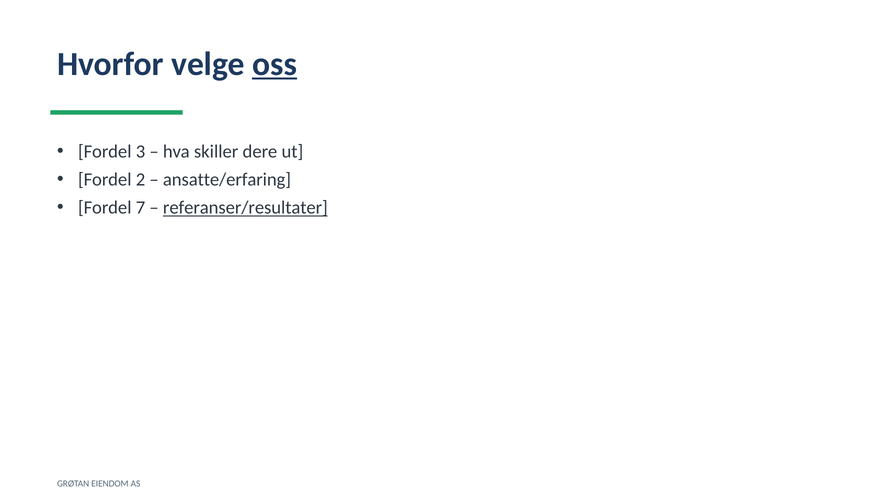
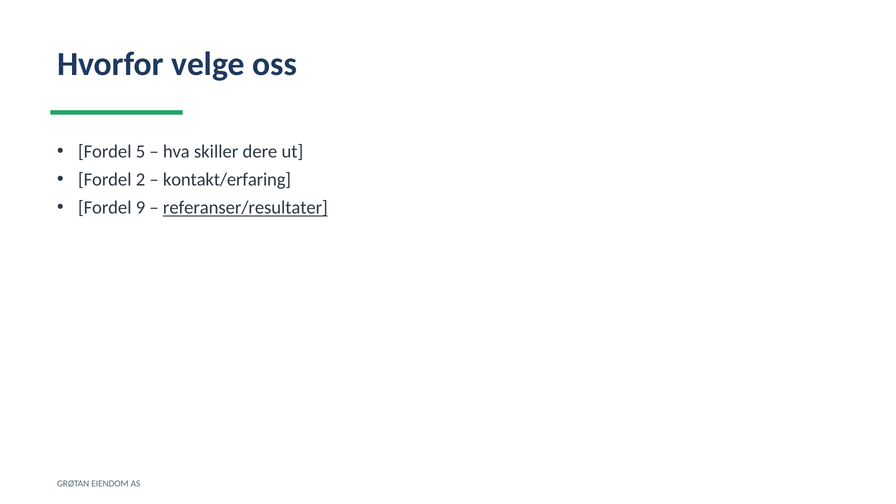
oss underline: present -> none (275, 64)
3: 3 -> 5 (141, 152)
ansatte/erfaring: ansatte/erfaring -> kontakt/erfaring (227, 180)
7: 7 -> 9 (141, 208)
